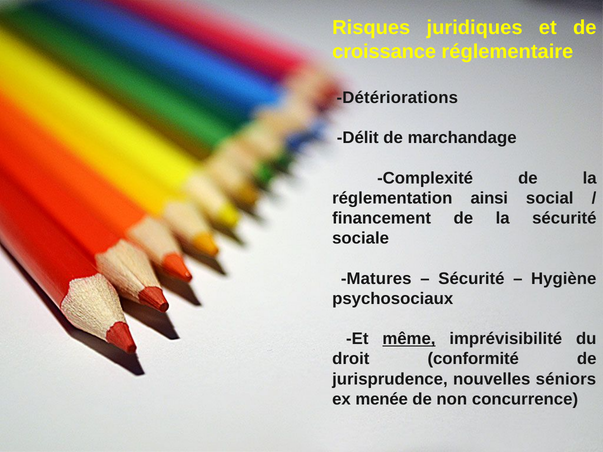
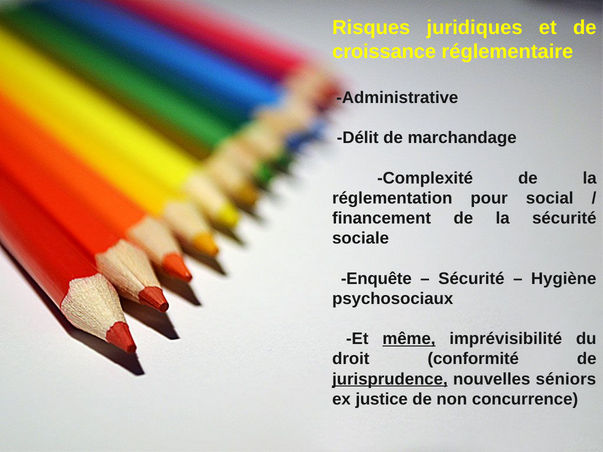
Détériorations: Détériorations -> Administrative (397, 98)
ainsi: ainsi -> pour (489, 198)
Matures: Matures -> Enquête (376, 279)
jurisprudence underline: none -> present (390, 379)
menée: menée -> justice (382, 399)
